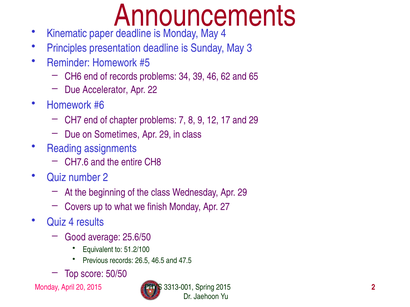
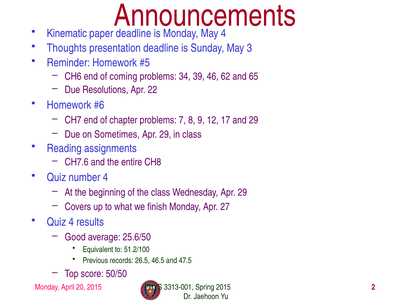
Principles: Principles -> Thoughts (67, 48)
of records: records -> coming (123, 77)
Accelerator: Accelerator -> Resolutions (105, 90)
number 2: 2 -> 4 (106, 178)
